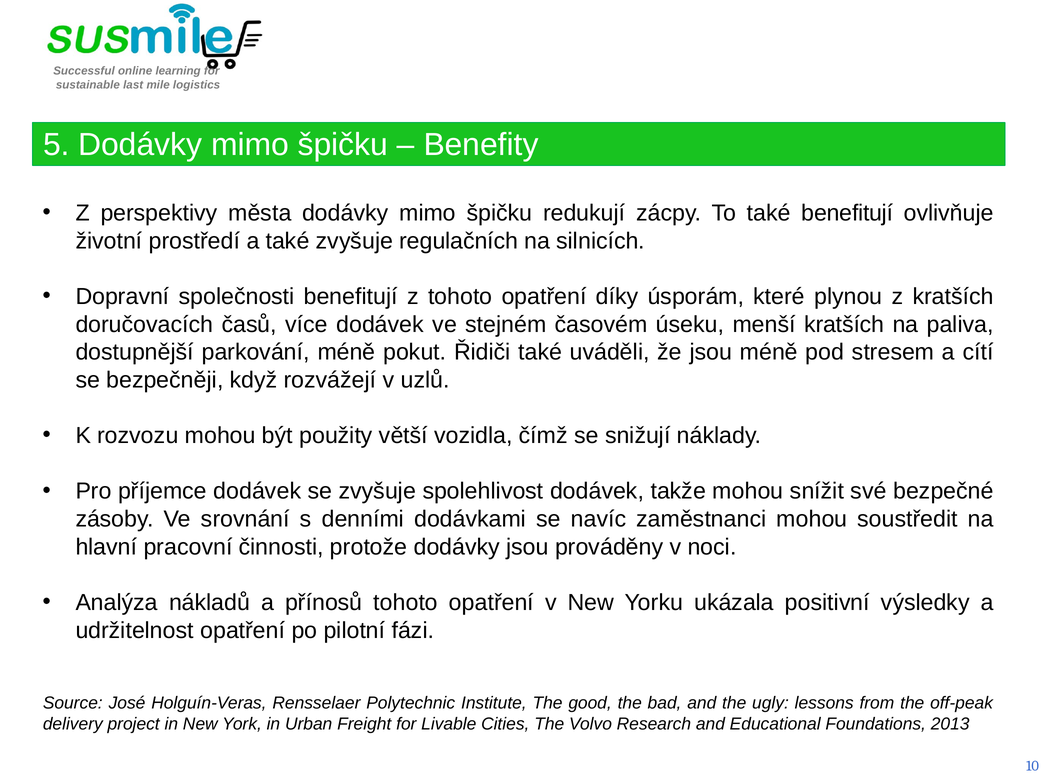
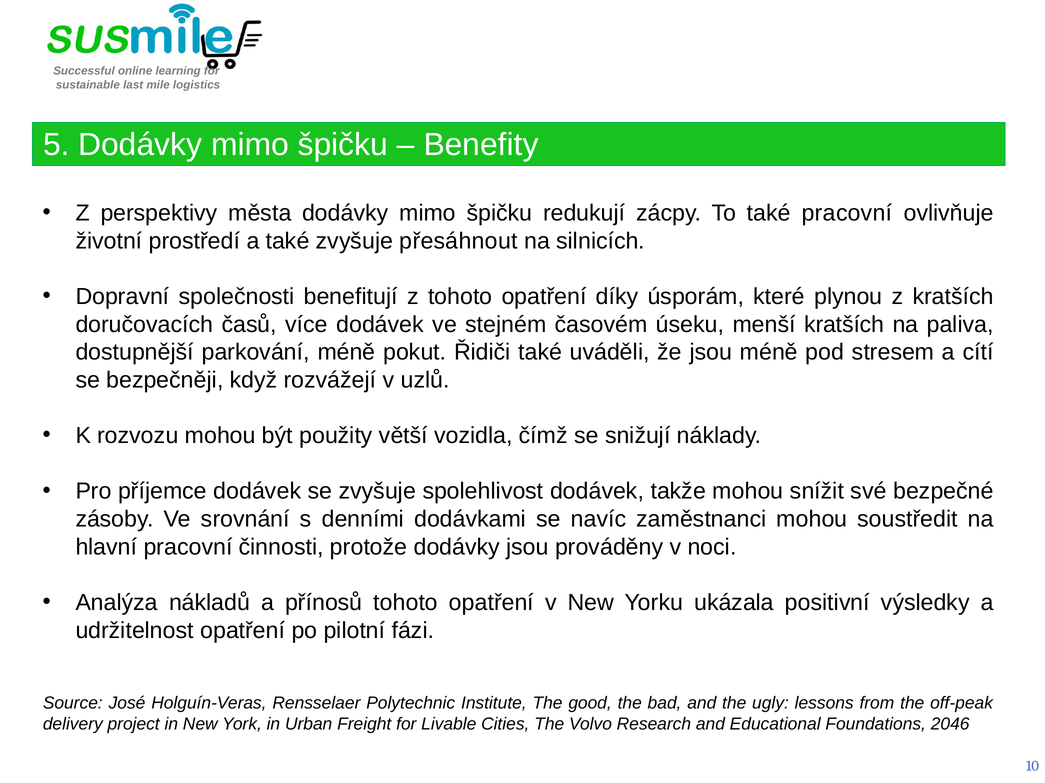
také benefitují: benefitují -> pracovní (847, 213)
regulačních: regulačních -> přesáhnout (459, 241)
2013: 2013 -> 2046 (950, 725)
